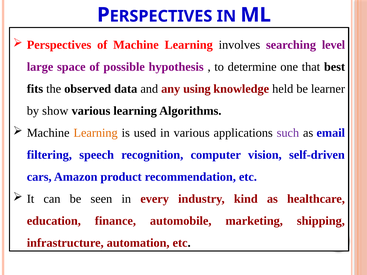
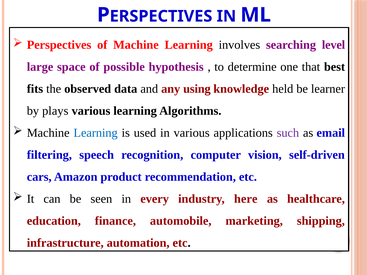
show: show -> plays (55, 111)
Learning colour: orange -> blue (96, 133)
kind: kind -> here (246, 199)
